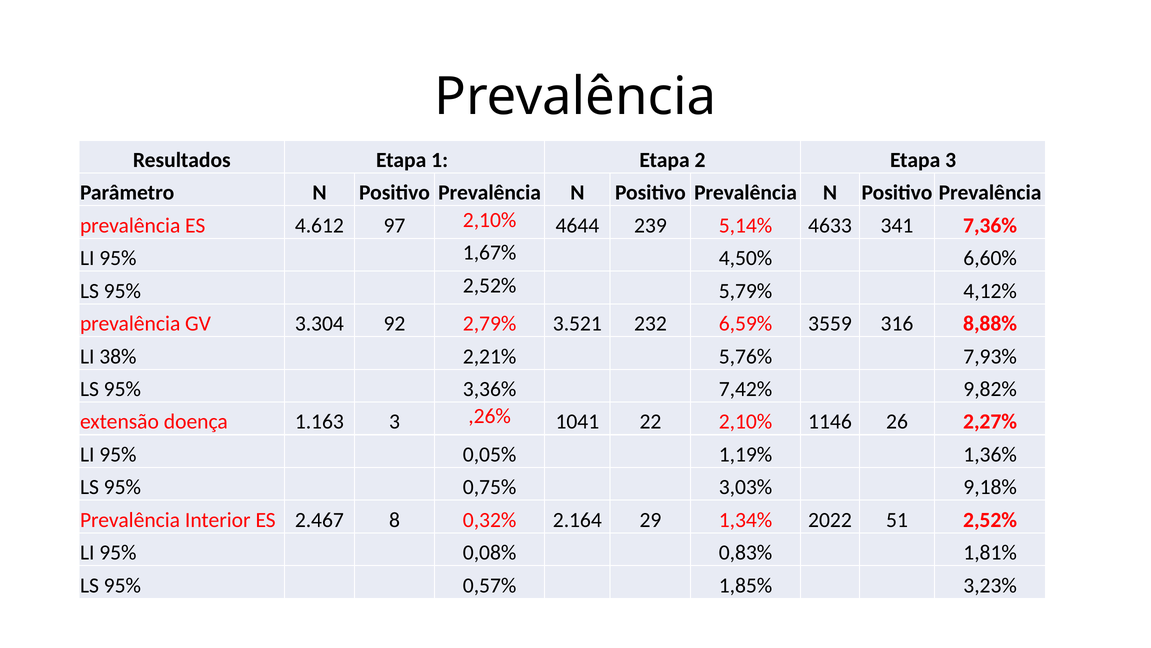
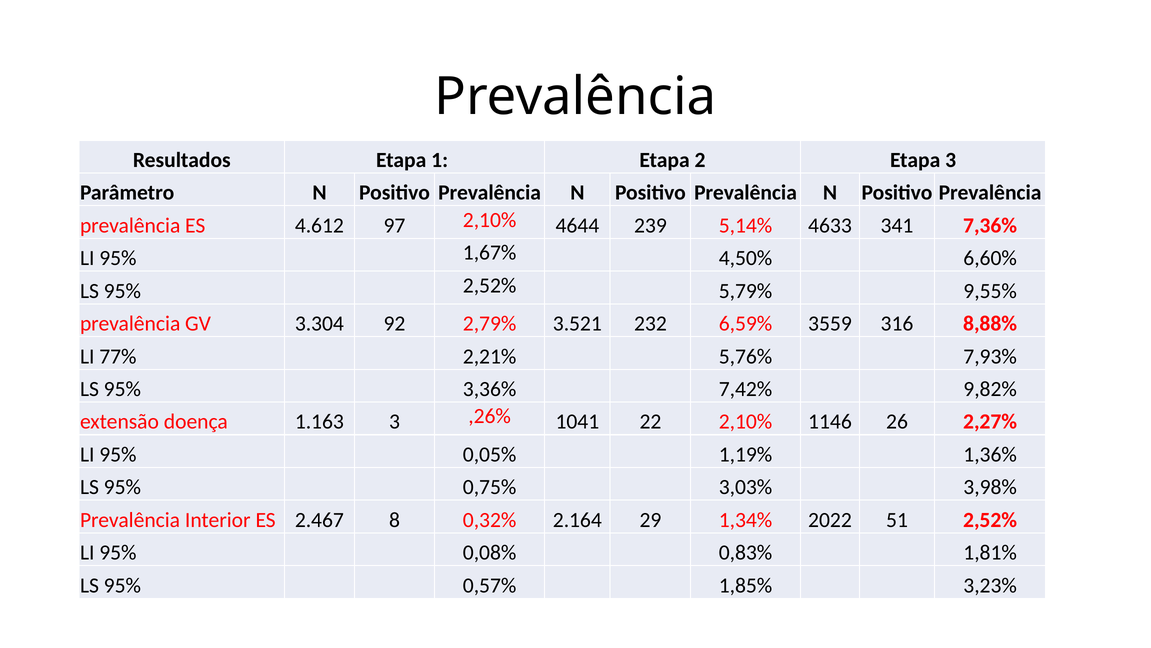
4,12%: 4,12% -> 9,55% (990, 291)
38%: 38% -> 77% (118, 356)
9,18%: 9,18% -> 3,98% (990, 487)
